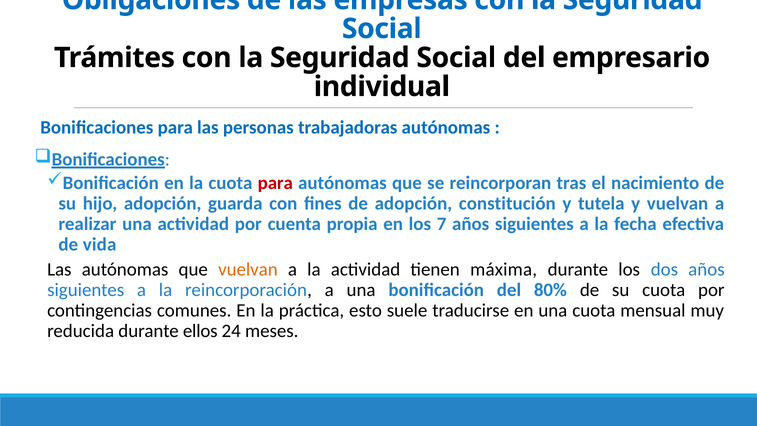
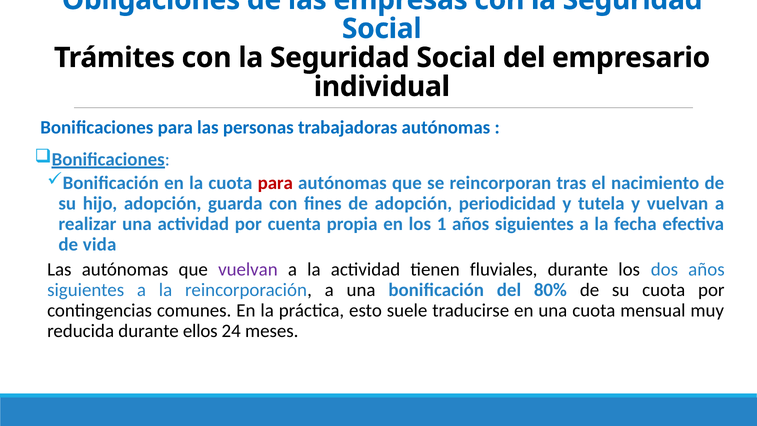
constitución: constitución -> periodicidad (507, 203)
7: 7 -> 1 (442, 224)
vuelvan colour: orange -> purple (248, 269)
máxima: máxima -> fluviales (504, 269)
